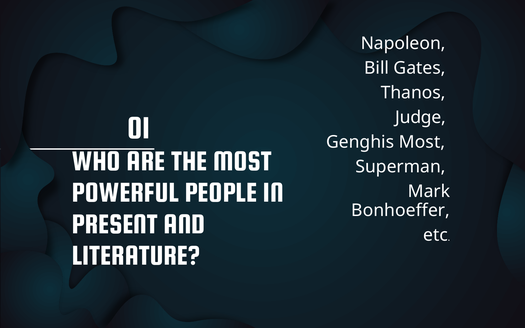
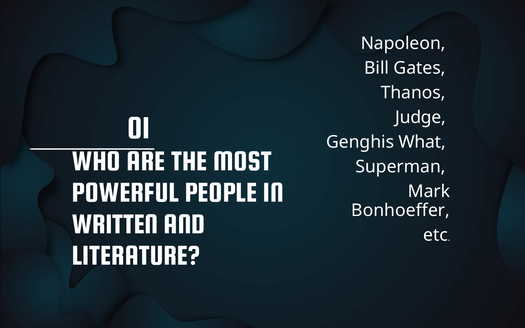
Genghis Most: Most -> What (422, 142)
PRESENT: PRESENT -> WRITTEN (115, 224)
